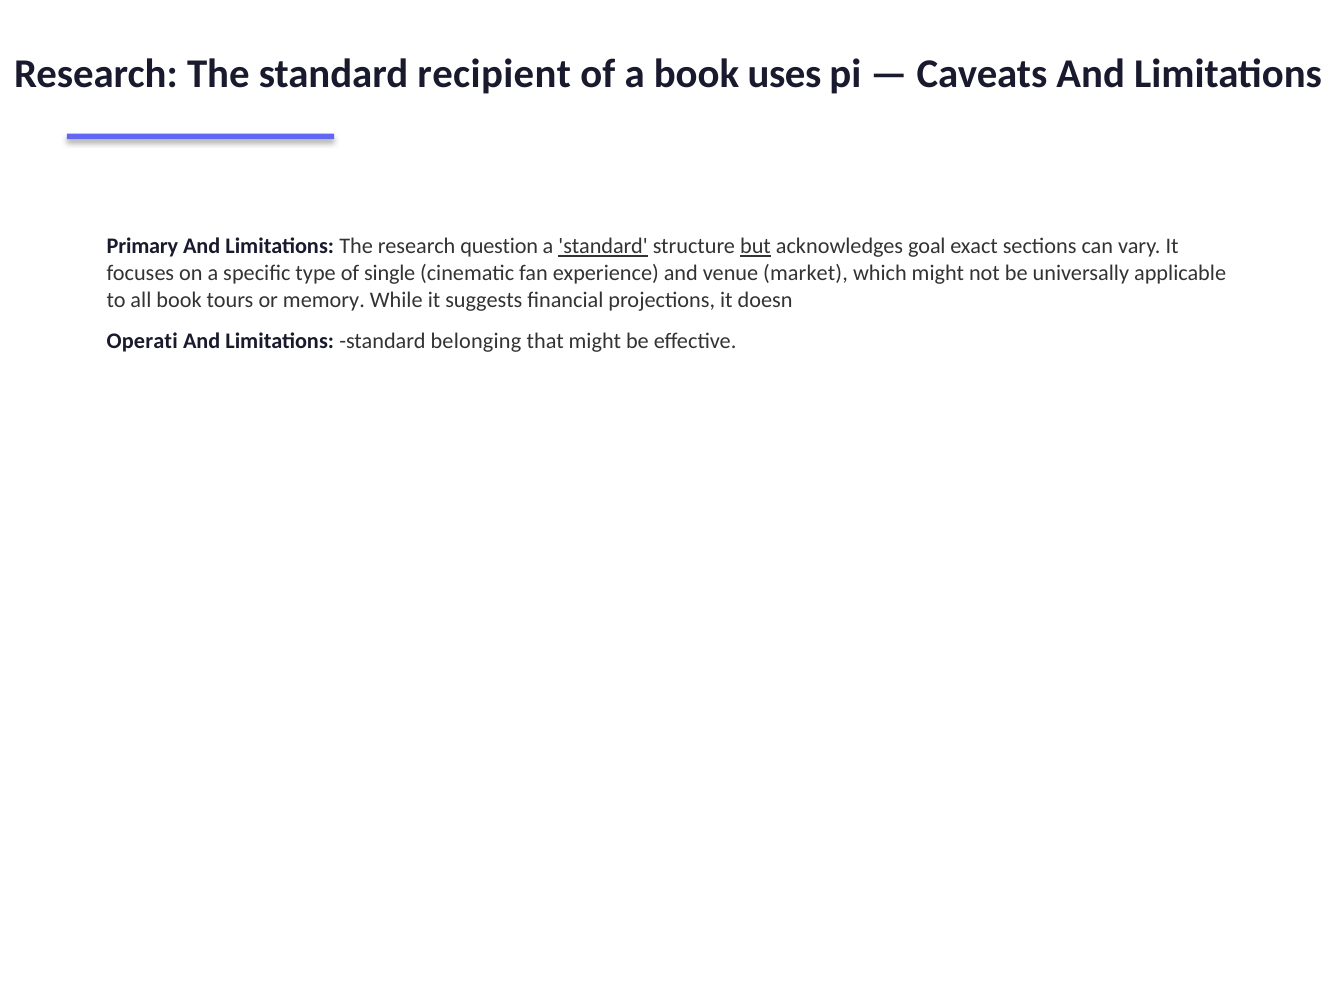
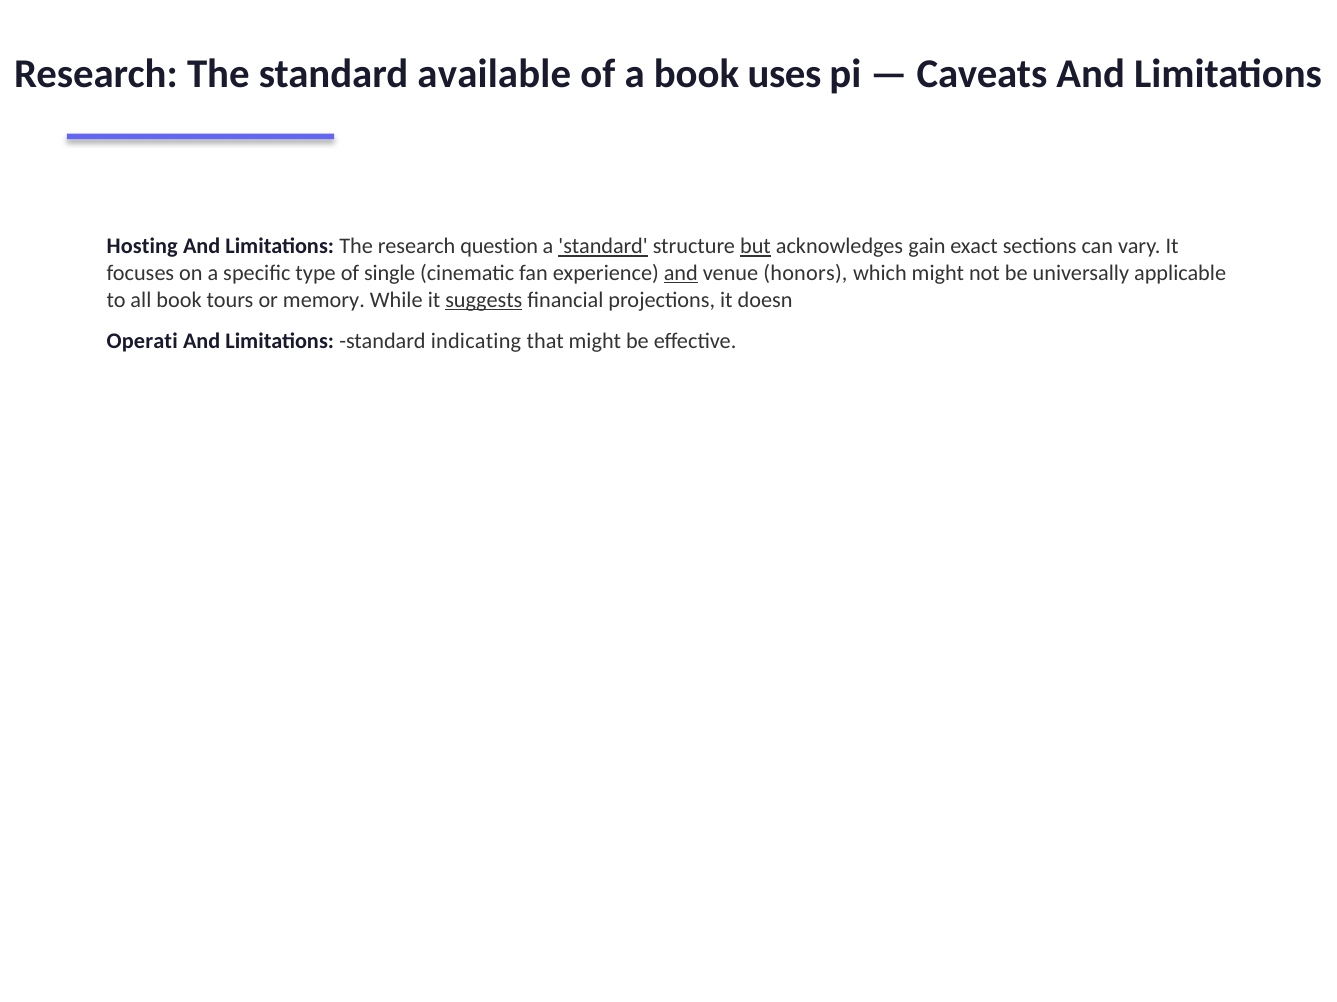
recipient: recipient -> available (494, 74)
Primary: Primary -> Hosting (142, 247)
goal: goal -> gain (927, 247)
and underline: none -> present (681, 273)
market: market -> honors (805, 273)
suggests underline: none -> present (484, 300)
belonging: belonging -> indicating (476, 342)
